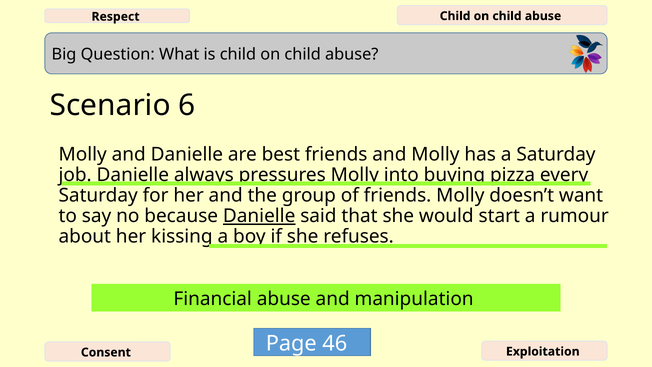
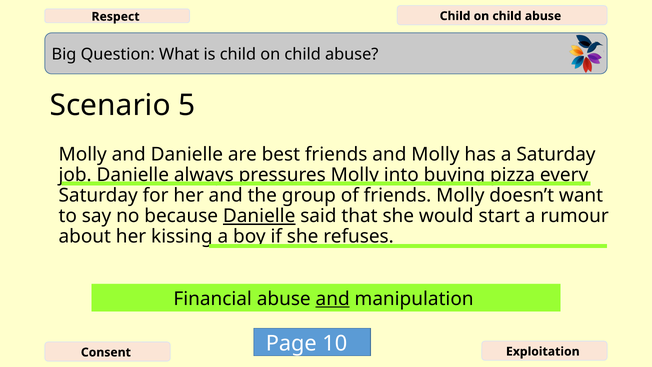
6: 6 -> 5 (187, 105)
and underline: none -> present (333, 299)
46: 46 -> 10 (335, 343)
